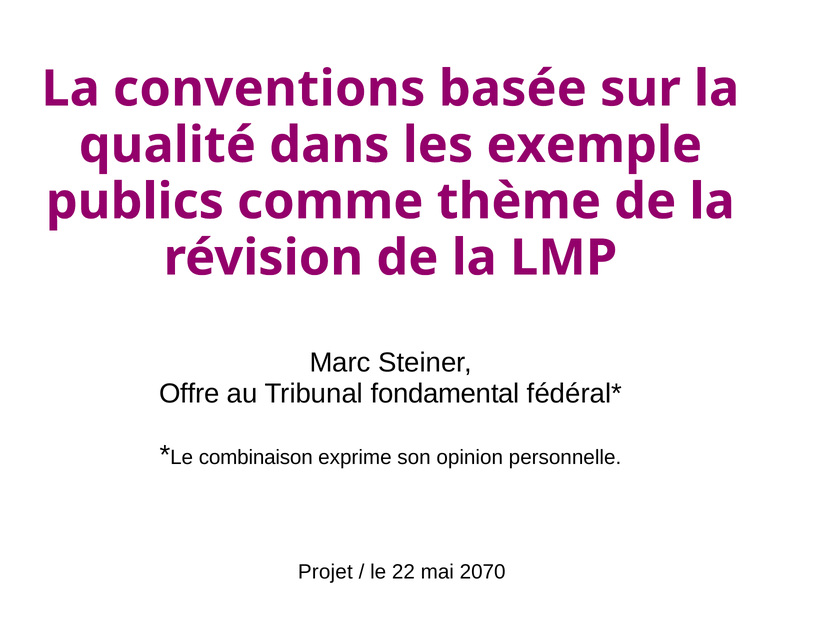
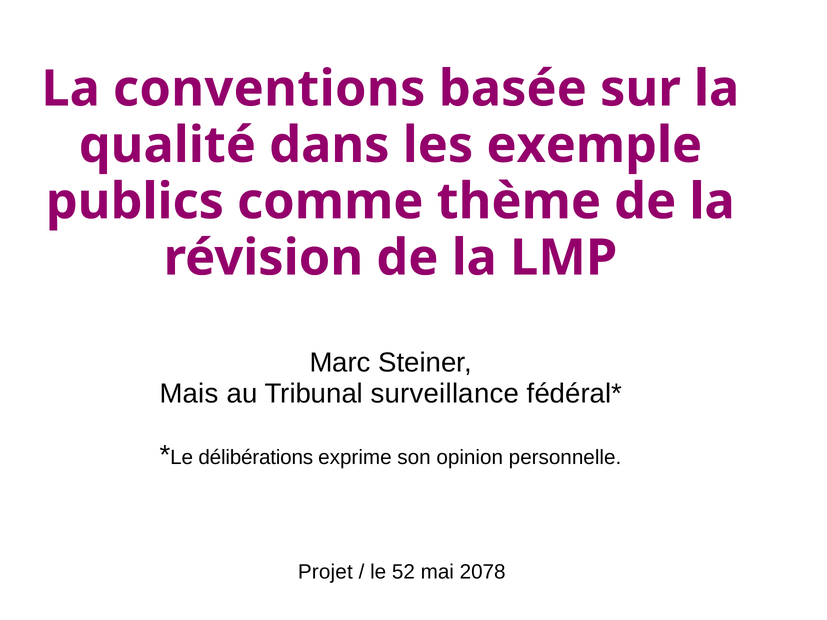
Offre: Offre -> Mais (189, 394)
fondamental: fondamental -> surveillance (445, 394)
combinaison: combinaison -> délibérations (256, 458)
22: 22 -> 52 (403, 572)
2070: 2070 -> 2078 (483, 572)
